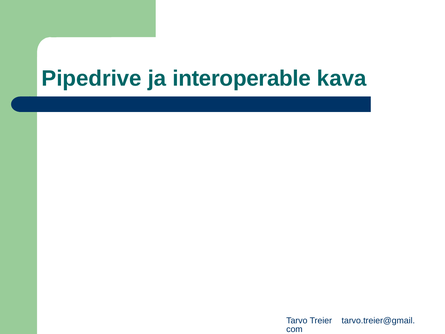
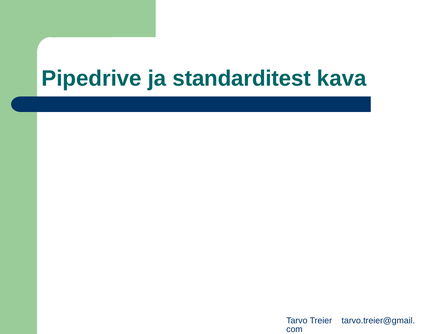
interoperable: interoperable -> standarditest (242, 78)
